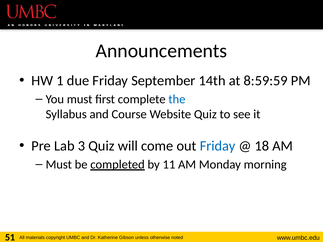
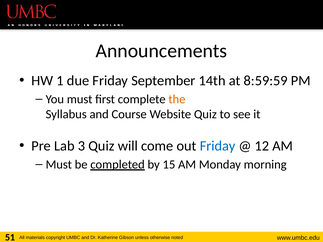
the colour: blue -> orange (177, 99)
18: 18 -> 12 (262, 146)
11: 11 -> 15 (169, 165)
